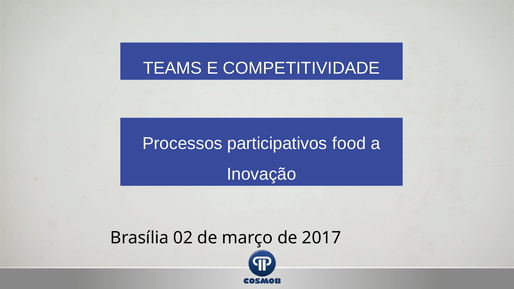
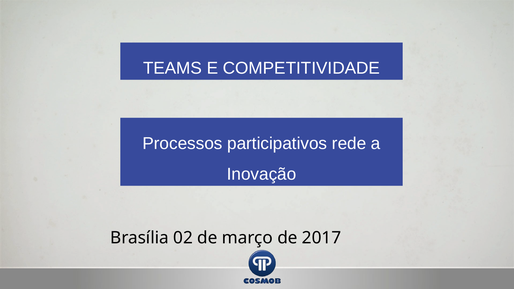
food: food -> rede (349, 143)
